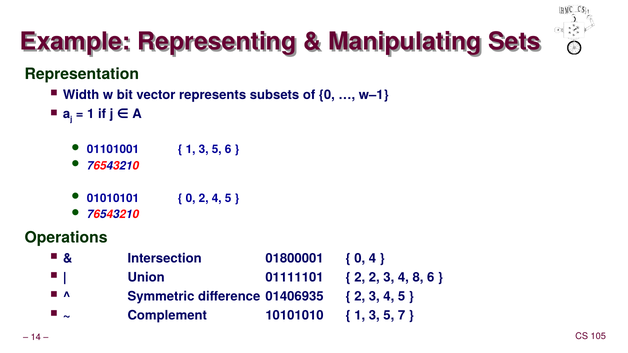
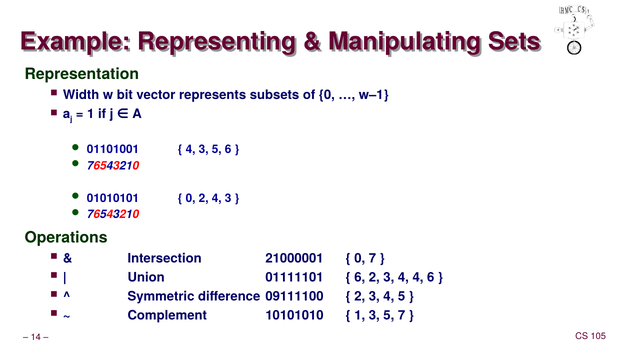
1: 1 -> 4 (191, 150)
2 4 5: 5 -> 3 (228, 198)
01800001: 01800001 -> 21000001 (294, 259)
0 4: 4 -> 7 (372, 259)
2: 2 -> 6 (360, 278)
4 8: 8 -> 4 (418, 278)
01406935: 01406935 -> 09111100 (294, 297)
